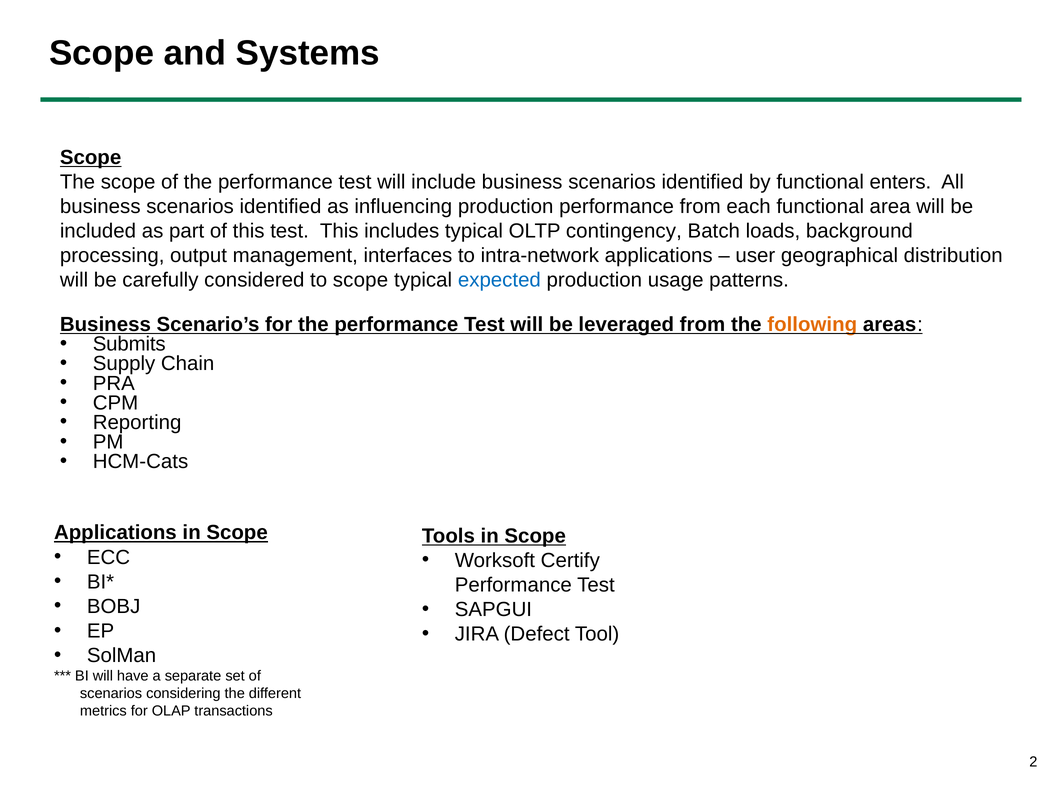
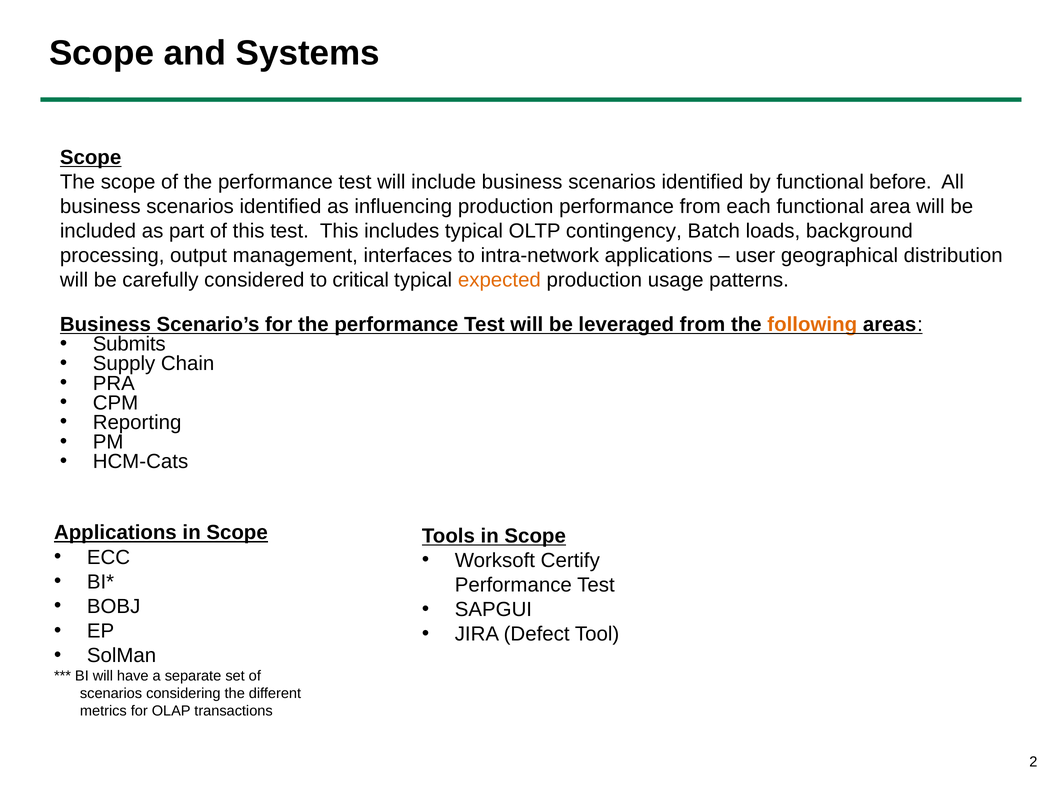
enters: enters -> before (900, 182)
to scope: scope -> critical (361, 280)
expected colour: blue -> orange (499, 280)
